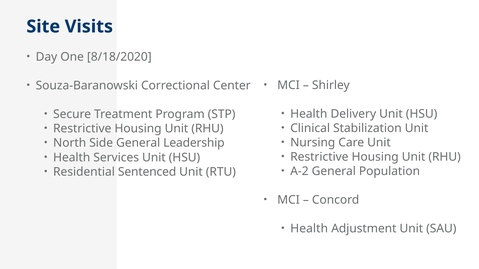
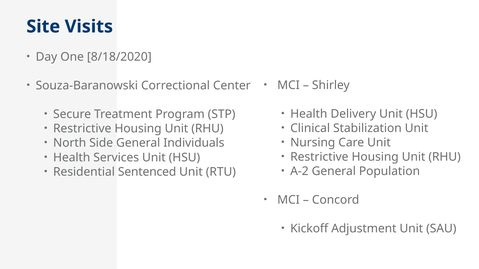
Leadership: Leadership -> Individuals (194, 143)
Health: Health -> Kickoff (309, 229)
